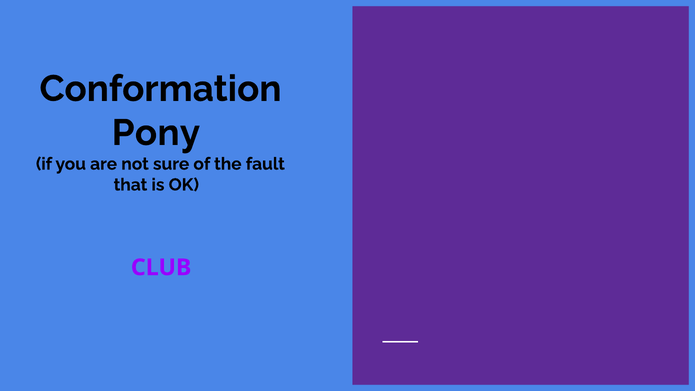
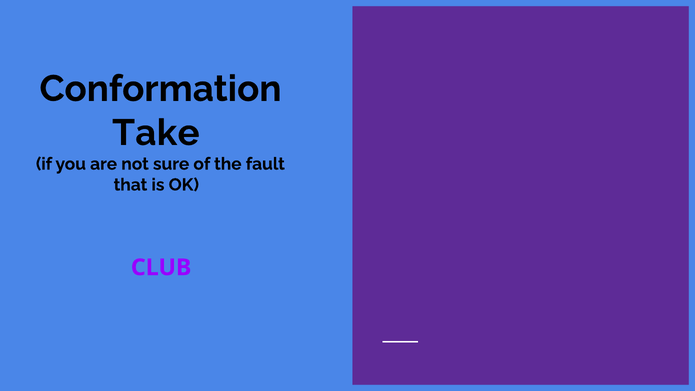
Pony: Pony -> Take (156, 133)
